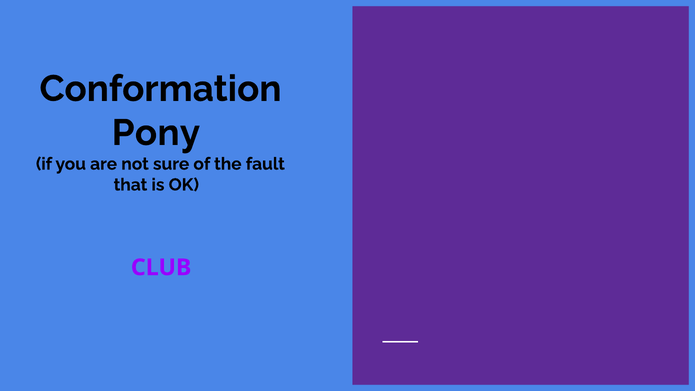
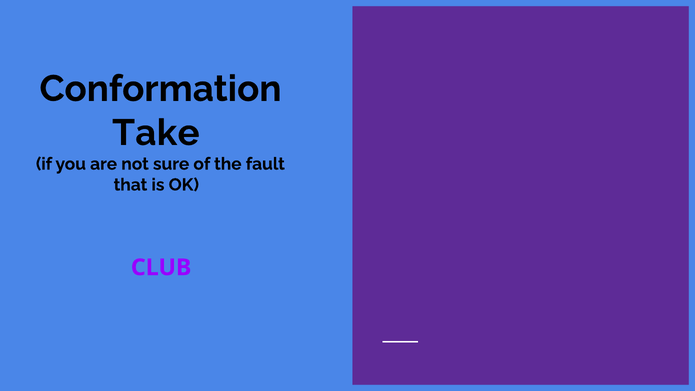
Pony: Pony -> Take (156, 133)
